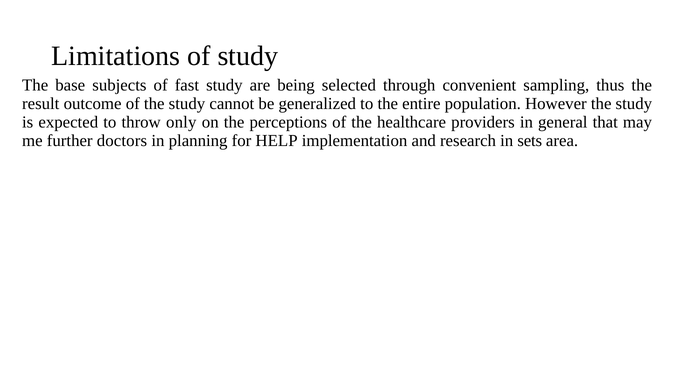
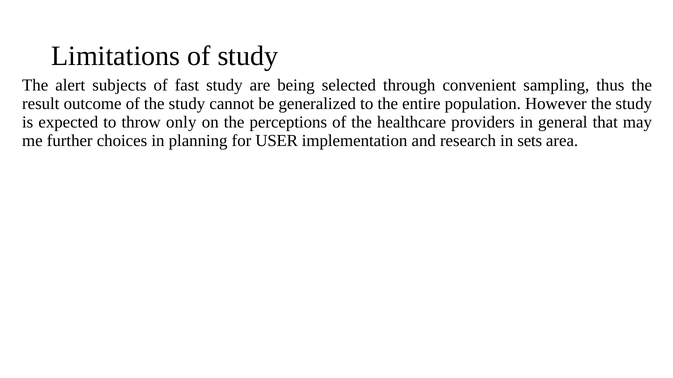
base: base -> alert (70, 85)
doctors: doctors -> choices (122, 141)
HELP: HELP -> USER (277, 141)
